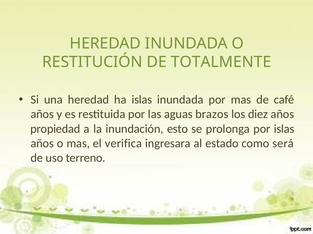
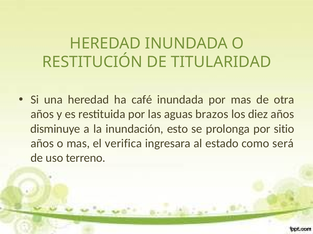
TOTALMENTE: TOTALMENTE -> TITULARIDAD (221, 62)
ha islas: islas -> café (142, 100)
café: café -> otra (284, 100)
propiedad: propiedad -> disminuye (55, 129)
por islas: islas -> sitio (284, 129)
